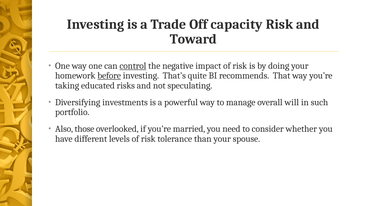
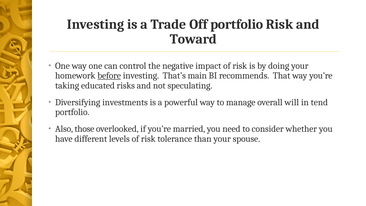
Off capacity: capacity -> portfolio (237, 24)
control underline: present -> none (133, 66)
quite: quite -> main (197, 76)
such: such -> tend (319, 102)
